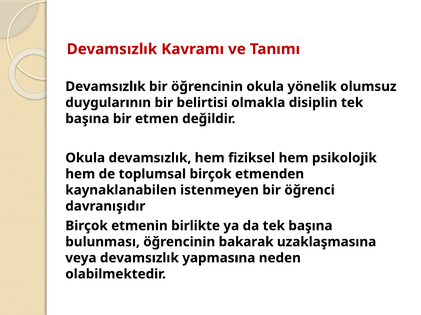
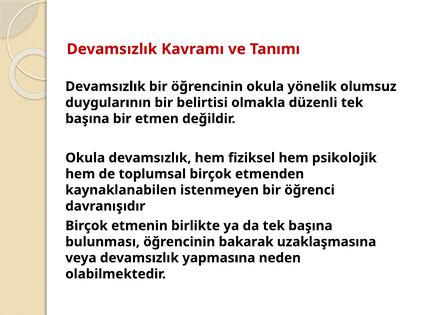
disiplin: disiplin -> düzenli (313, 103)
